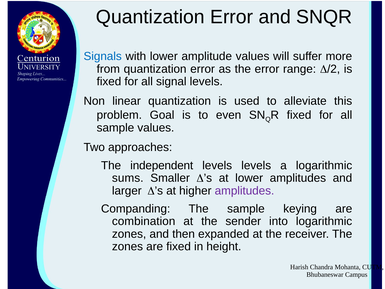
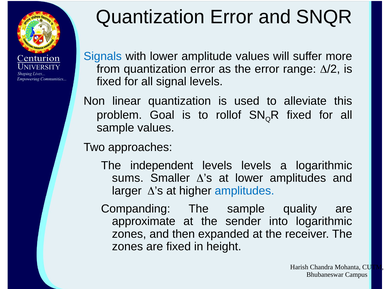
even: even -> rollof (229, 115)
amplitudes colour: purple -> blue (244, 190)
keying: keying -> quality (300, 209)
combination: combination -> approximate (144, 221)
